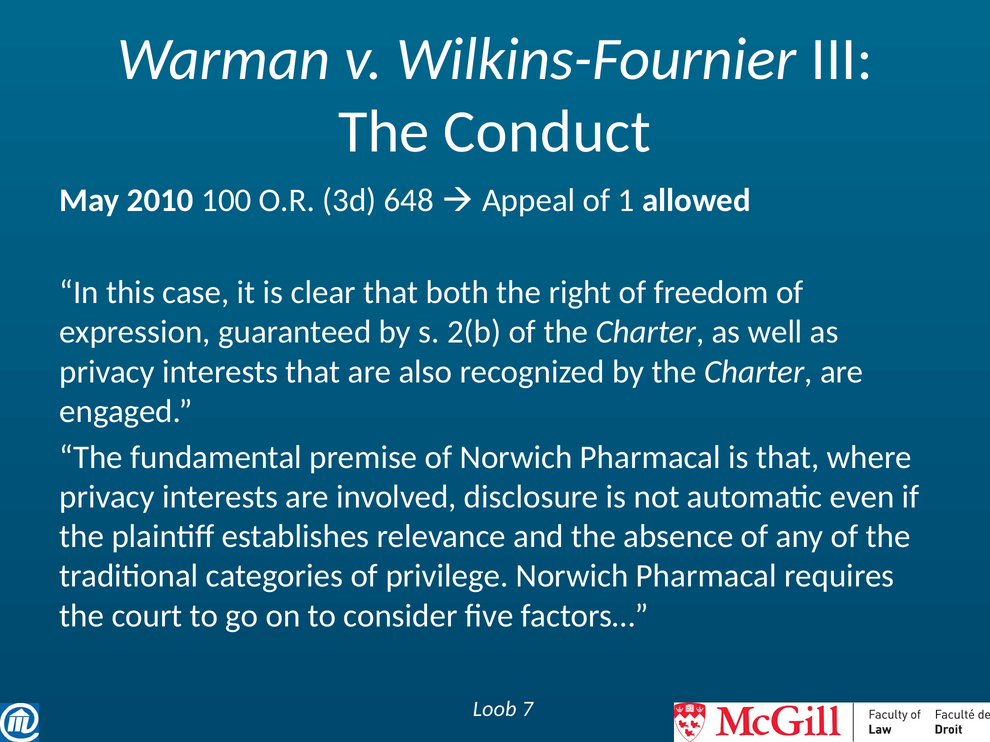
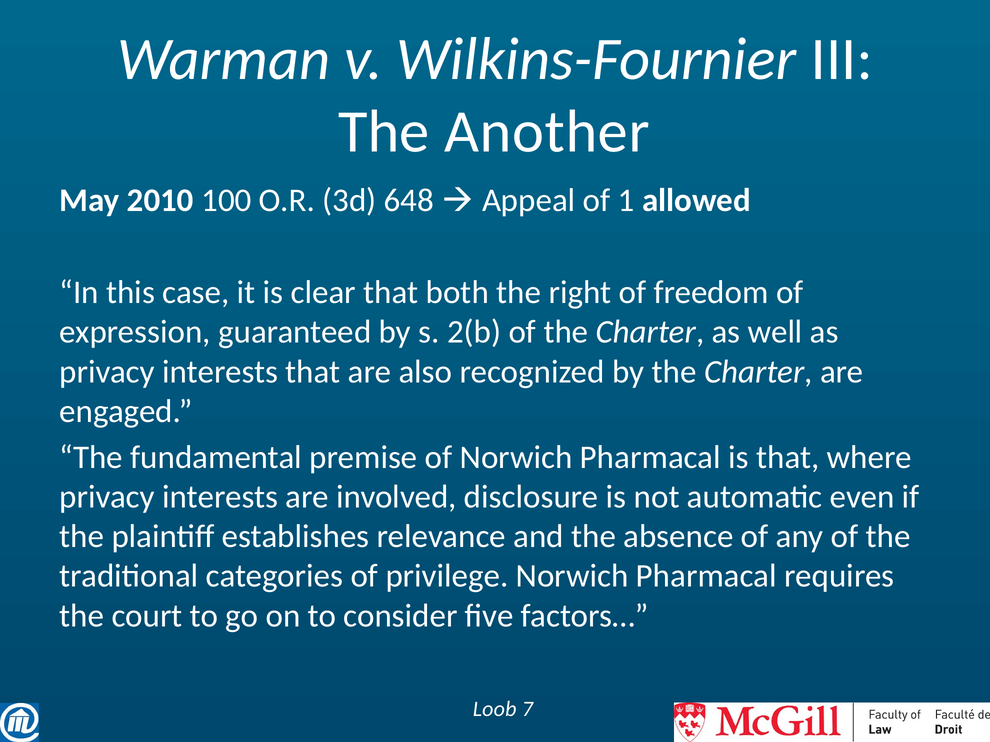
Conduct: Conduct -> Another (547, 132)
